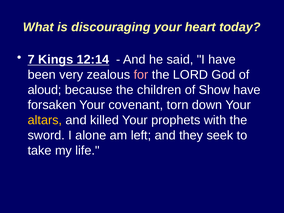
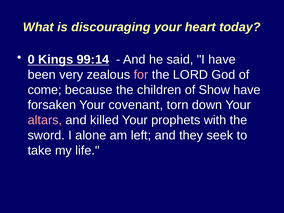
7: 7 -> 0 (31, 60)
12:14: 12:14 -> 99:14 (93, 60)
aloud: aloud -> come (45, 90)
altars colour: yellow -> pink (45, 120)
